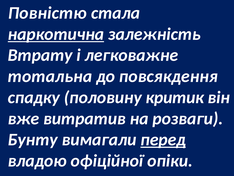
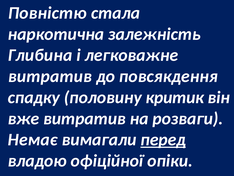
наркотична underline: present -> none (56, 34)
Втрату: Втрату -> Глибина (40, 55)
тотальна: тотальна -> витратив (50, 76)
Бунту: Бунту -> Немає (33, 139)
